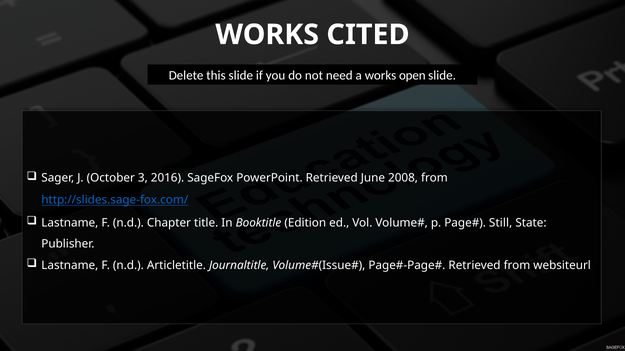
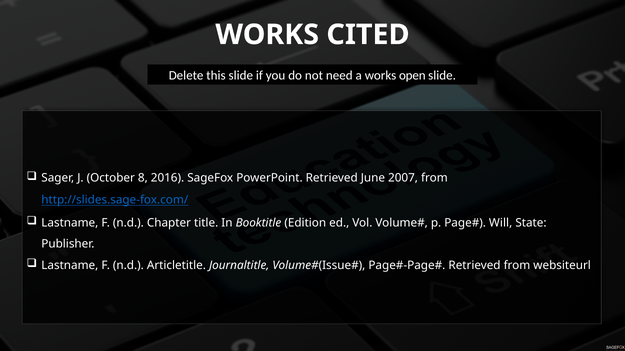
3: 3 -> 8 (143, 178)
2008: 2008 -> 2007 (403, 178)
Still: Still -> Will (501, 223)
